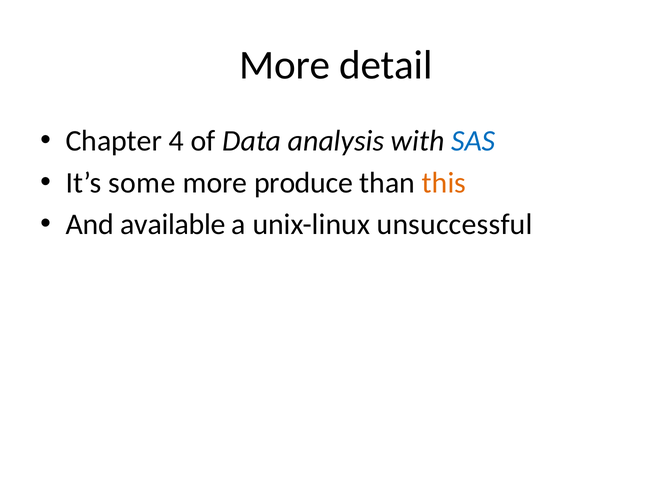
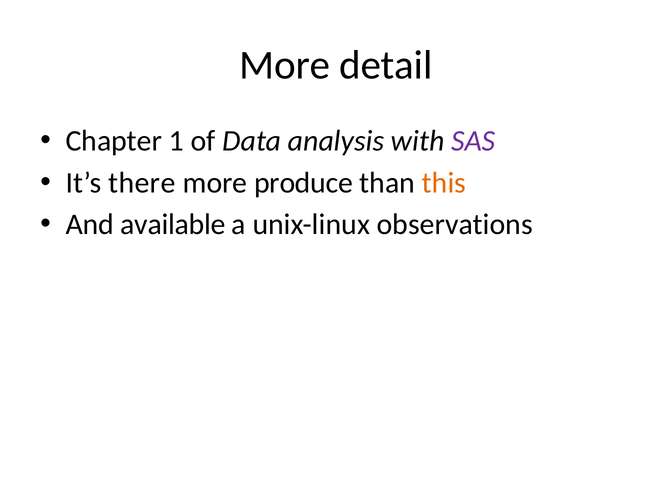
4: 4 -> 1 (176, 141)
SAS colour: blue -> purple (473, 141)
some: some -> there (142, 183)
unsuccessful: unsuccessful -> observations (455, 225)
